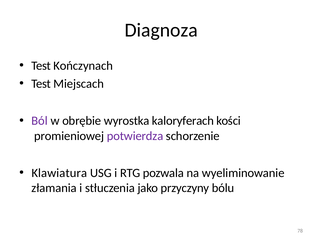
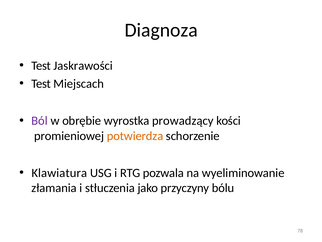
Kończynach: Kończynach -> Jaskrawości (83, 66)
kaloryferach: kaloryferach -> prowadzący (183, 121)
potwierdza colour: purple -> orange (135, 136)
